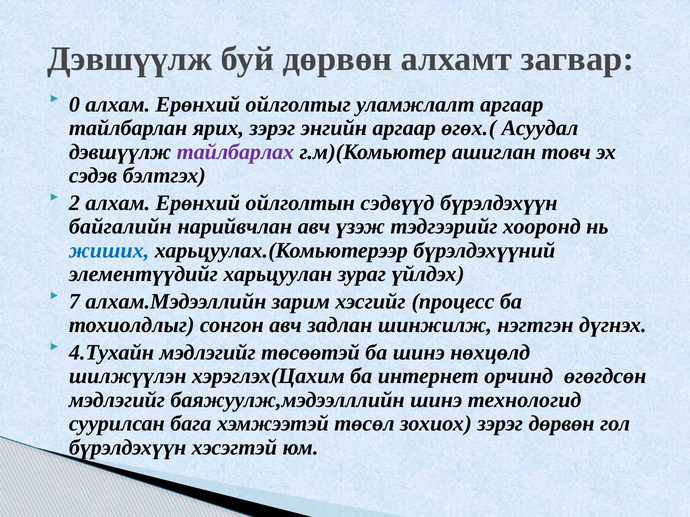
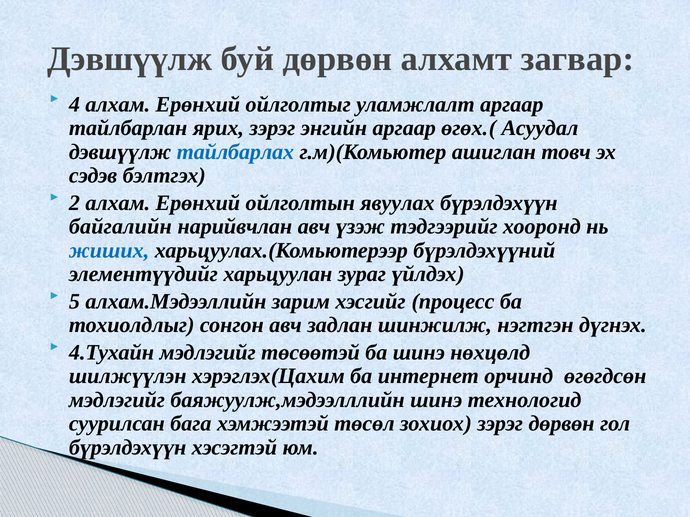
0: 0 -> 4 (74, 104)
тайлбарлах colour: purple -> blue (235, 152)
сэдвүүд: сэдвүүд -> явуулах (397, 203)
7: 7 -> 5 (74, 302)
